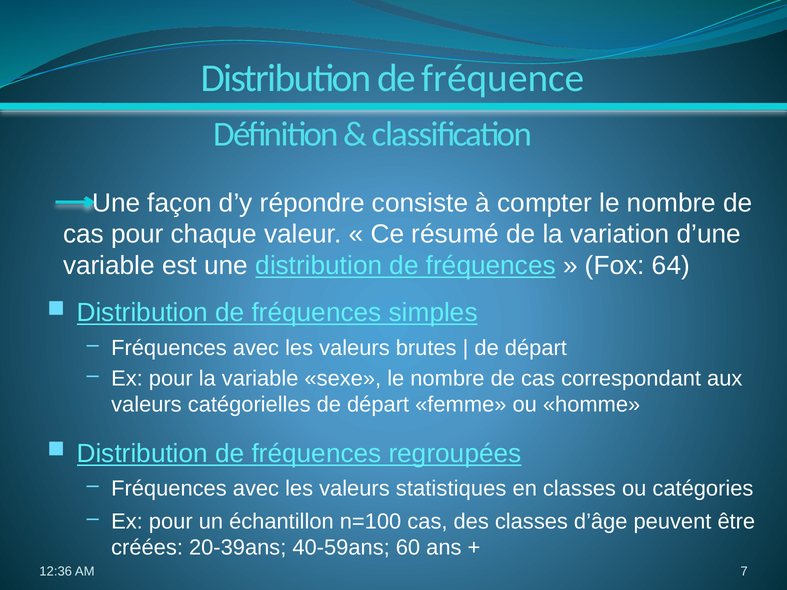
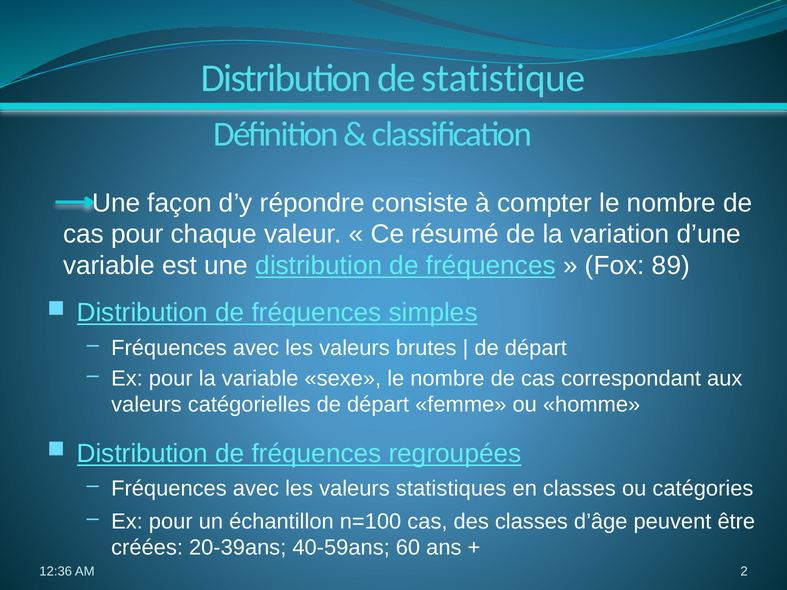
fréquence: fréquence -> statistique (503, 78)
64: 64 -> 89 (671, 266)
7: 7 -> 2 (744, 572)
